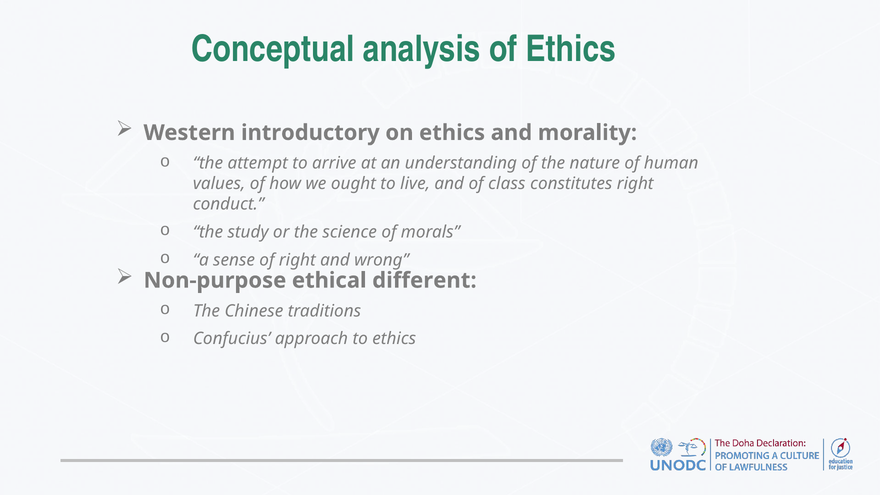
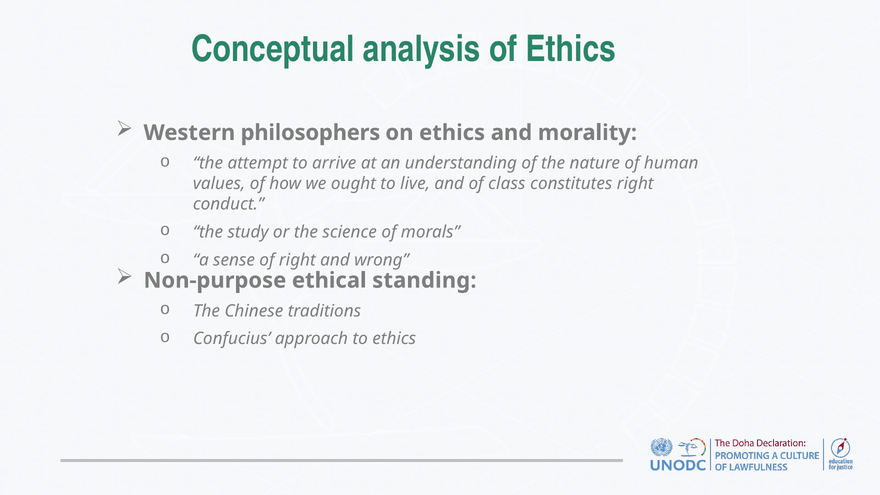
introductory: introductory -> philosophers (310, 133)
different: different -> standing (424, 280)
